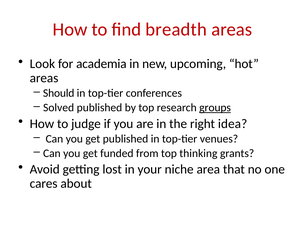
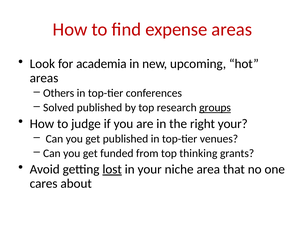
breadth: breadth -> expense (176, 30)
Should: Should -> Others (59, 93)
right idea: idea -> your (233, 124)
lost underline: none -> present (112, 169)
